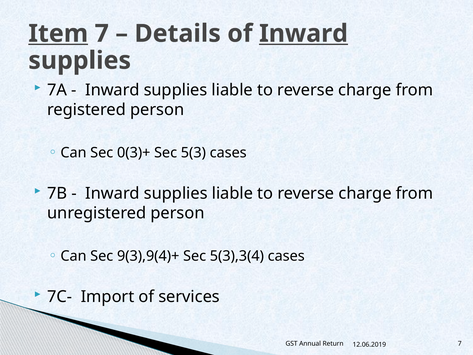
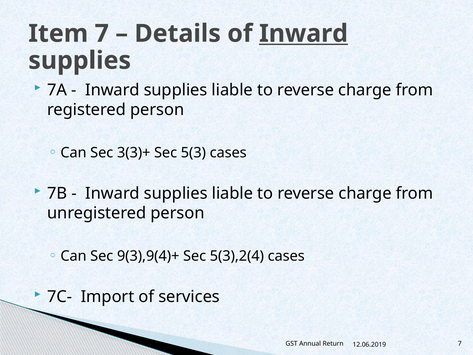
Item underline: present -> none (58, 34)
0(3)+: 0(3)+ -> 3(3)+ (134, 152)
5(3),3(4: 5(3),3(4 -> 5(3),2(4 (237, 256)
